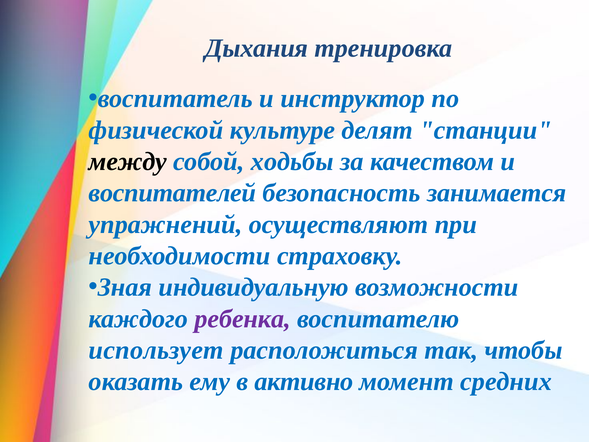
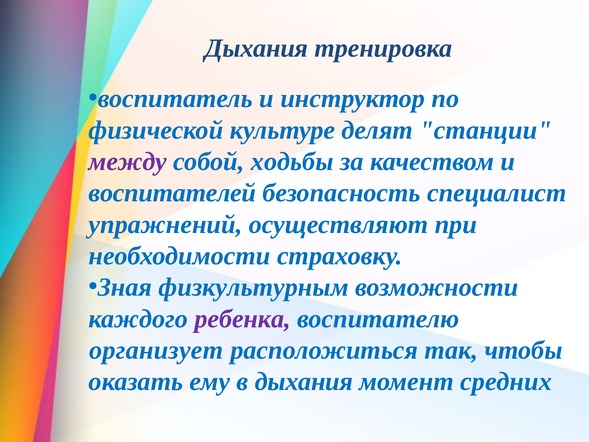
между colour: black -> purple (128, 161)
занимается: занимается -> специалист (497, 193)
индивидуальную: индивидуальную -> физкультурным (254, 287)
использует: использует -> организует (156, 350)
в активно: активно -> дыхания (304, 381)
